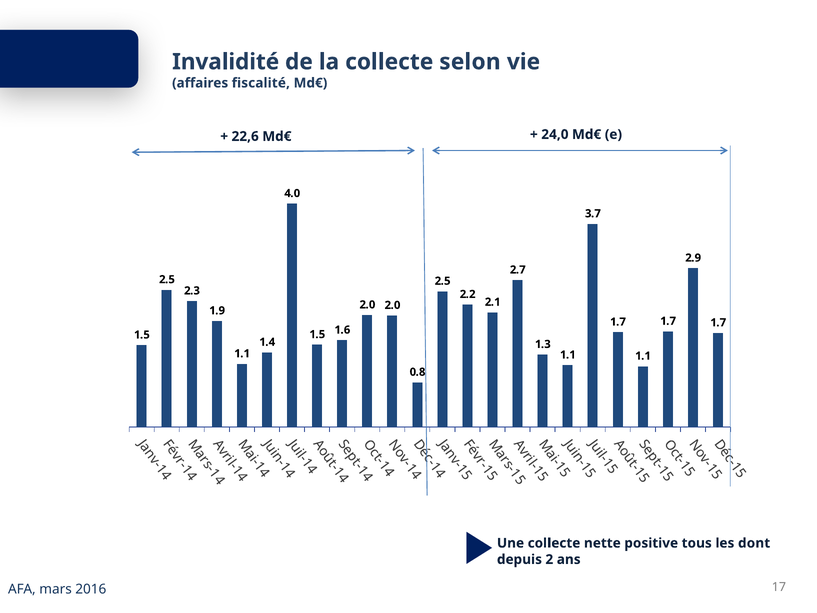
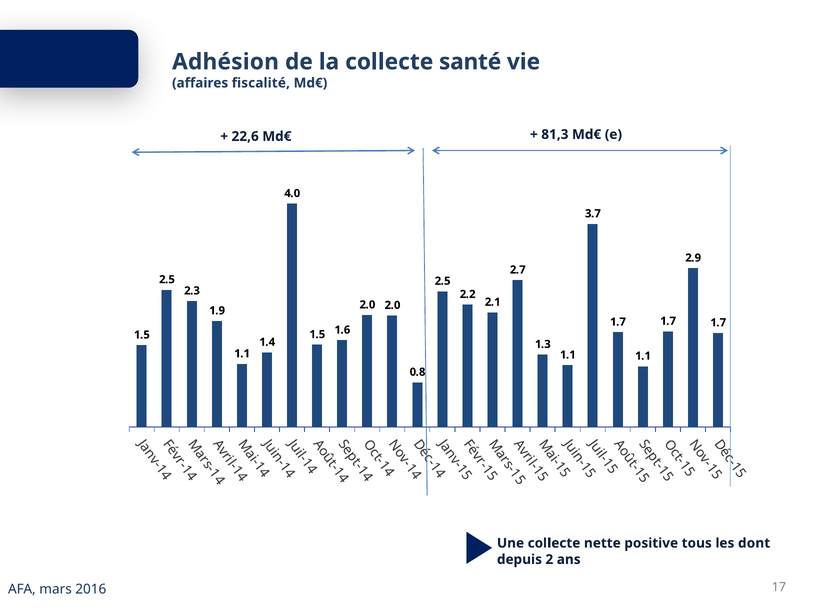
Invalidité: Invalidité -> Adhésion (225, 62)
selon: selon -> santé (470, 62)
24,0: 24,0 -> 81,3 (555, 134)
